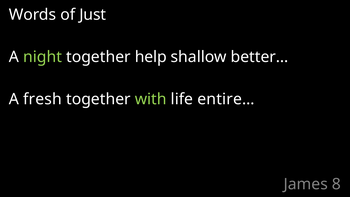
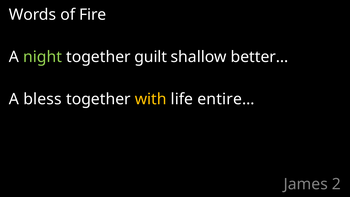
Just: Just -> Fire (93, 15)
help: help -> guilt (151, 57)
fresh: fresh -> bless (42, 99)
with colour: light green -> yellow (151, 99)
8: 8 -> 2 (336, 184)
